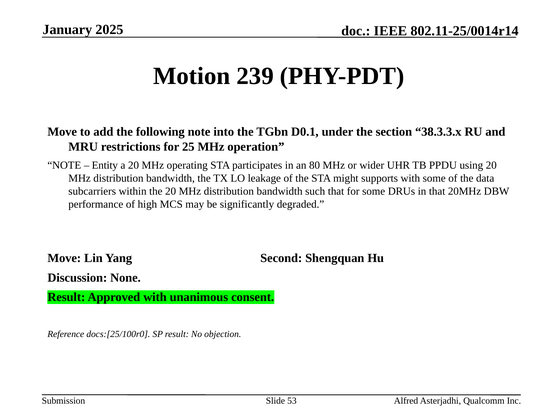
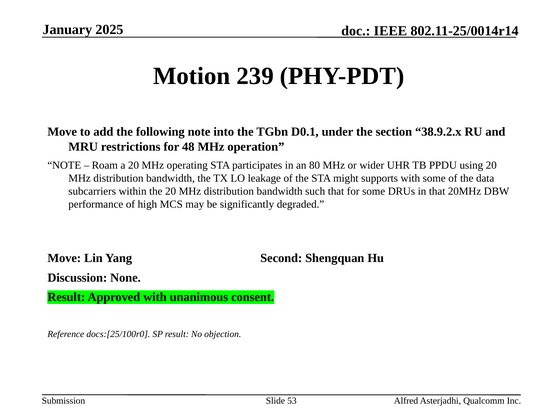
38.3.3.x: 38.3.3.x -> 38.9.2.x (438, 132)
25: 25 -> 48 (188, 147)
Entity: Entity -> Roam (105, 165)
